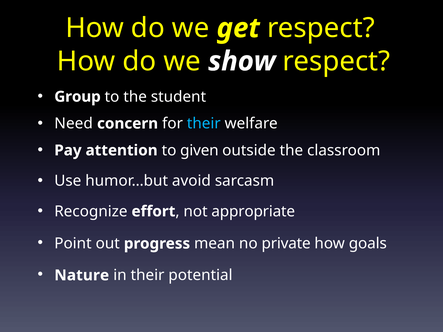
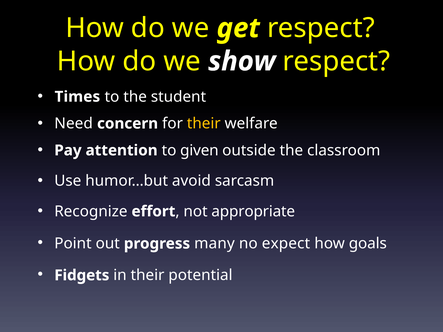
Group: Group -> Times (77, 97)
their colour: light blue -> yellow (204, 124)
mean: mean -> many (214, 244)
private: private -> expect (286, 244)
Nature: Nature -> Fidgets (82, 276)
